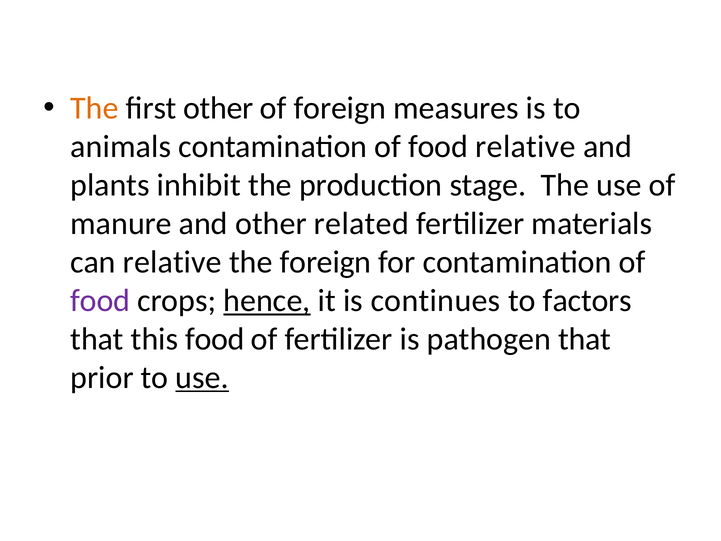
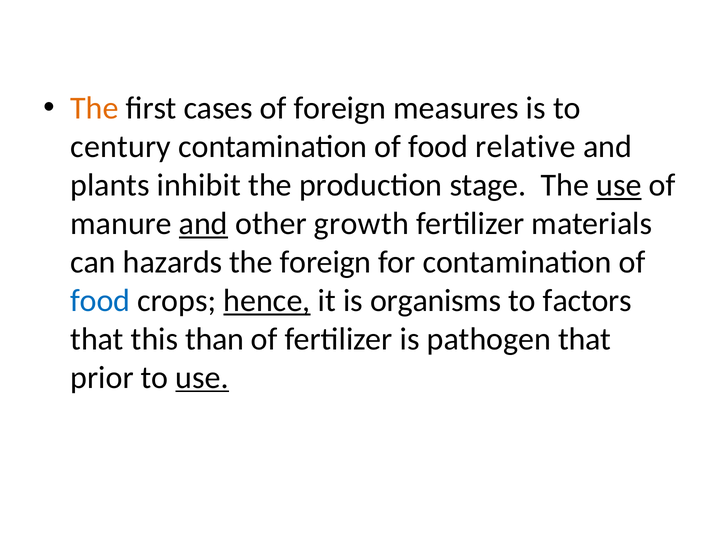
first other: other -> cases (218, 108)
animals: animals -> century (121, 147)
use underline: none -> present (619, 185)
and underline: none -> present (203, 223)
related: related -> growth (361, 223)
can relative: relative -> hazards (173, 262)
food colour: purple -> blue (100, 300)
continues: continues -> organisms (436, 300)
this food: food -> than (215, 339)
